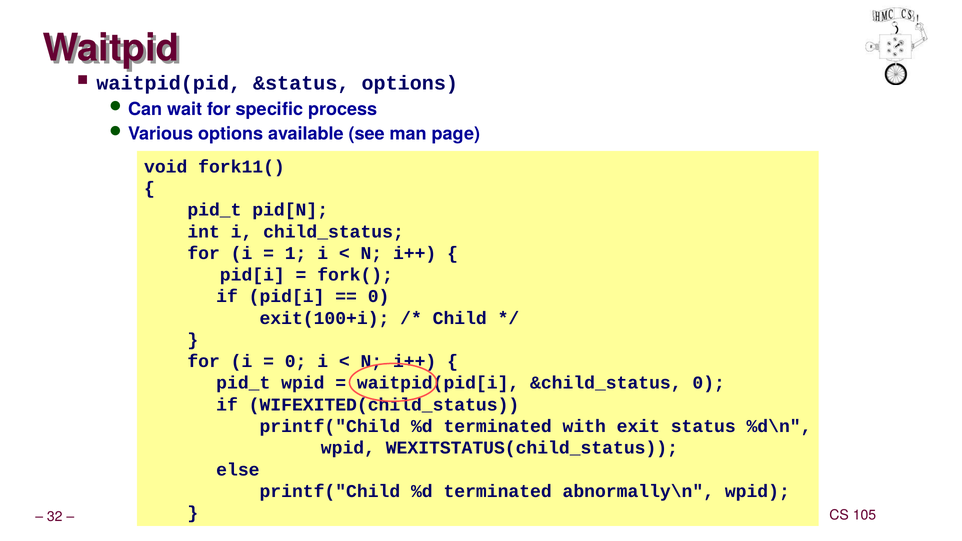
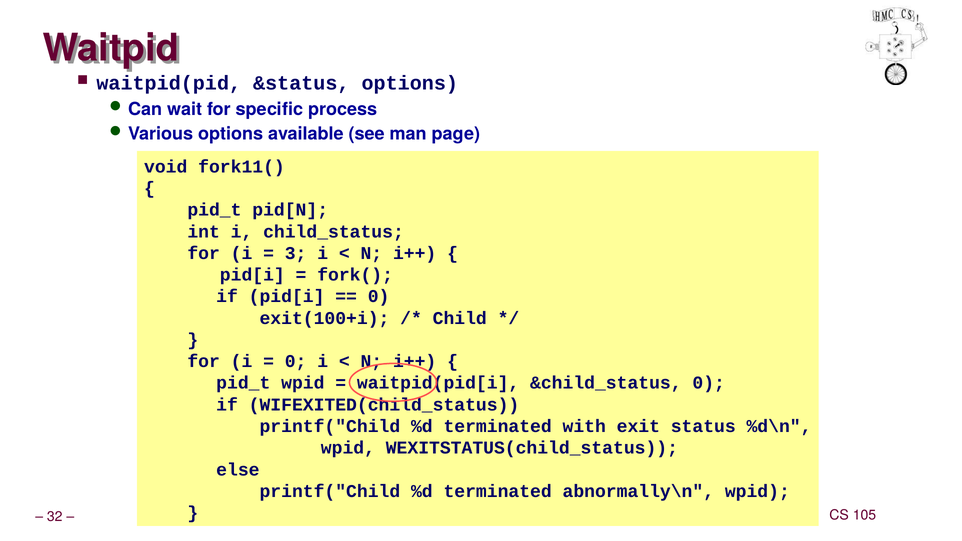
1: 1 -> 3 (296, 253)
